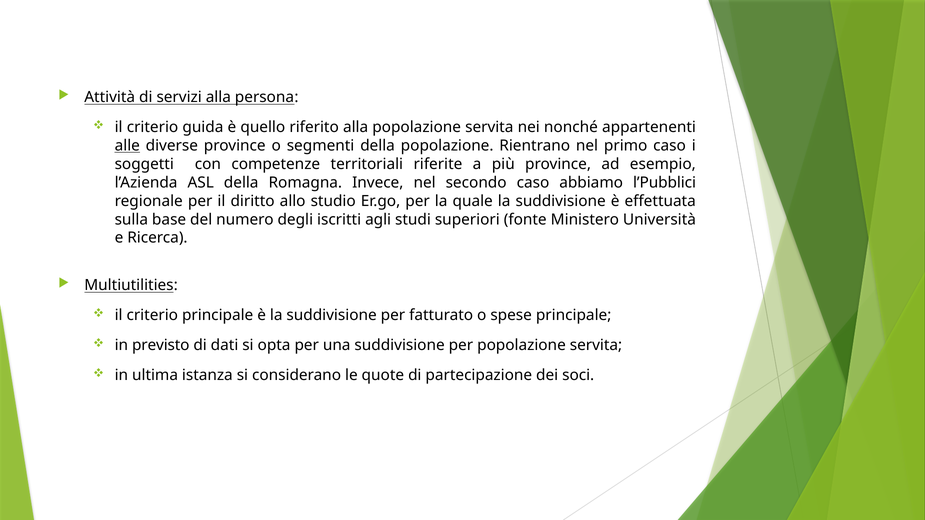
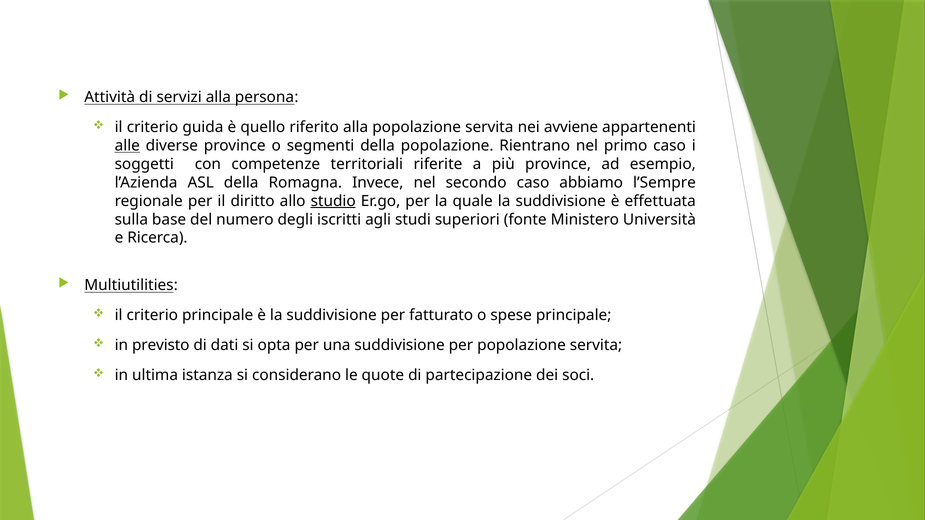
nonché: nonché -> avviene (571, 127)
l’Pubblici: l’Pubblici -> l’Sempre (664, 183)
studio underline: none -> present (333, 201)
